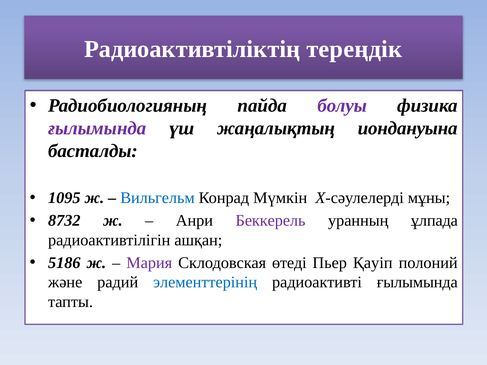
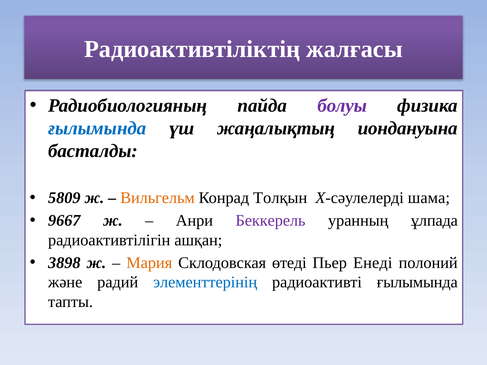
тереңдік: тереңдік -> жалғасы (354, 49)
ғылымында colour: purple -> blue (97, 128)
1095: 1095 -> 5809 (64, 198)
Вильгельм colour: blue -> orange (157, 198)
Мүмкін: Мүмкін -> Толқын (280, 198)
мұны: мұны -> шама (429, 198)
8732: 8732 -> 9667 (64, 221)
5186: 5186 -> 3898 (64, 263)
Мария colour: purple -> orange (149, 263)
Қауіп: Қауіп -> Енеді (373, 263)
